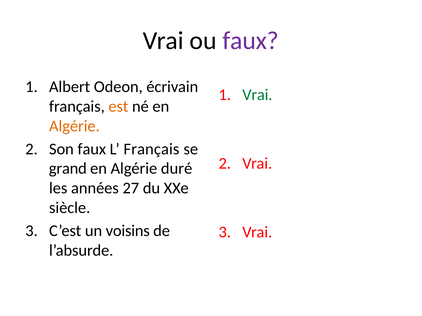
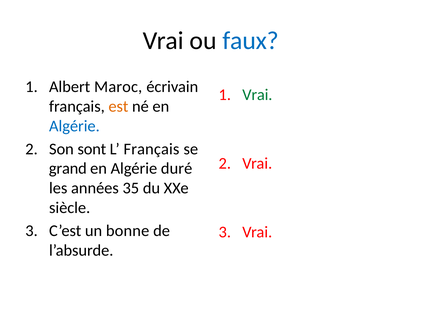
faux colour: purple -> blue (251, 41)
Odeon: Odeon -> Maroc (118, 87)
Algérie colour: orange -> blue (74, 126)
Son faux: faux -> sont (92, 149)
27: 27 -> 35 (131, 188)
voisins: voisins -> bonne (128, 231)
